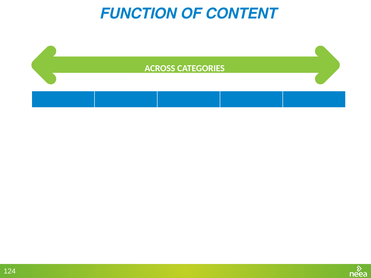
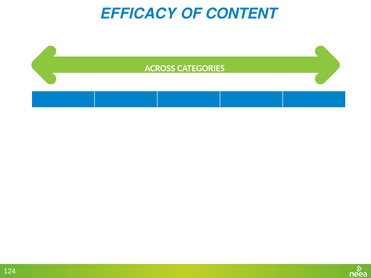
FUNCTION: FUNCTION -> EFFICACY (138, 14)
